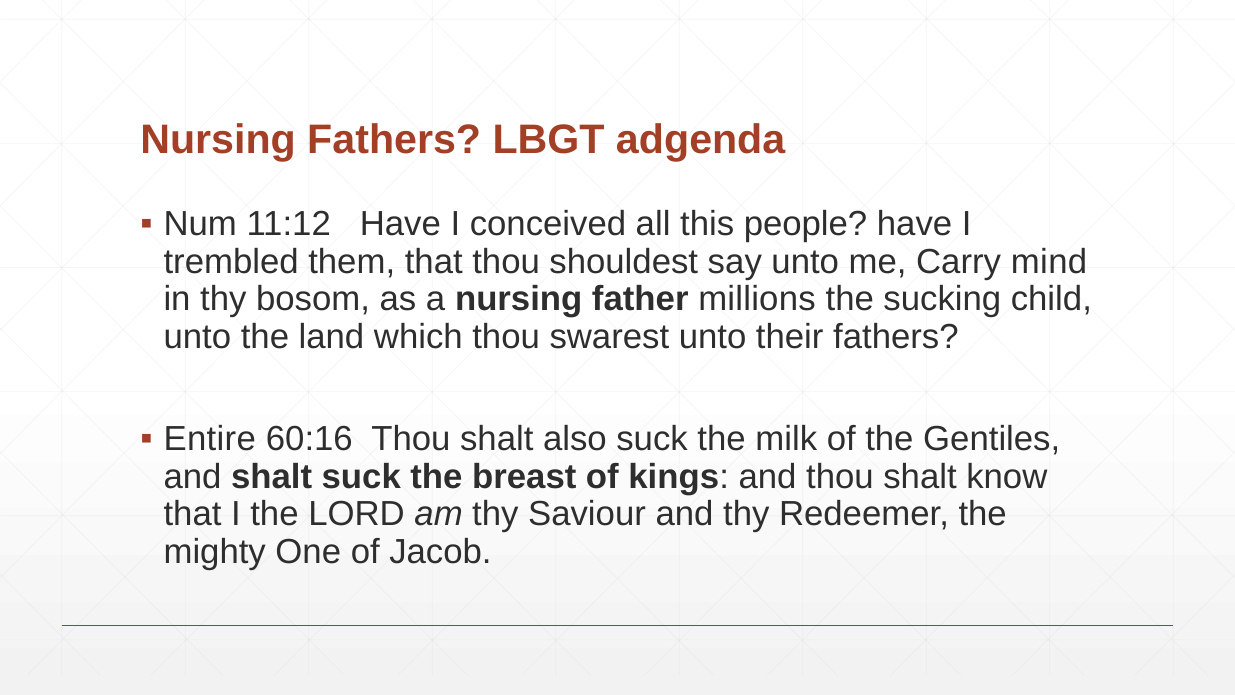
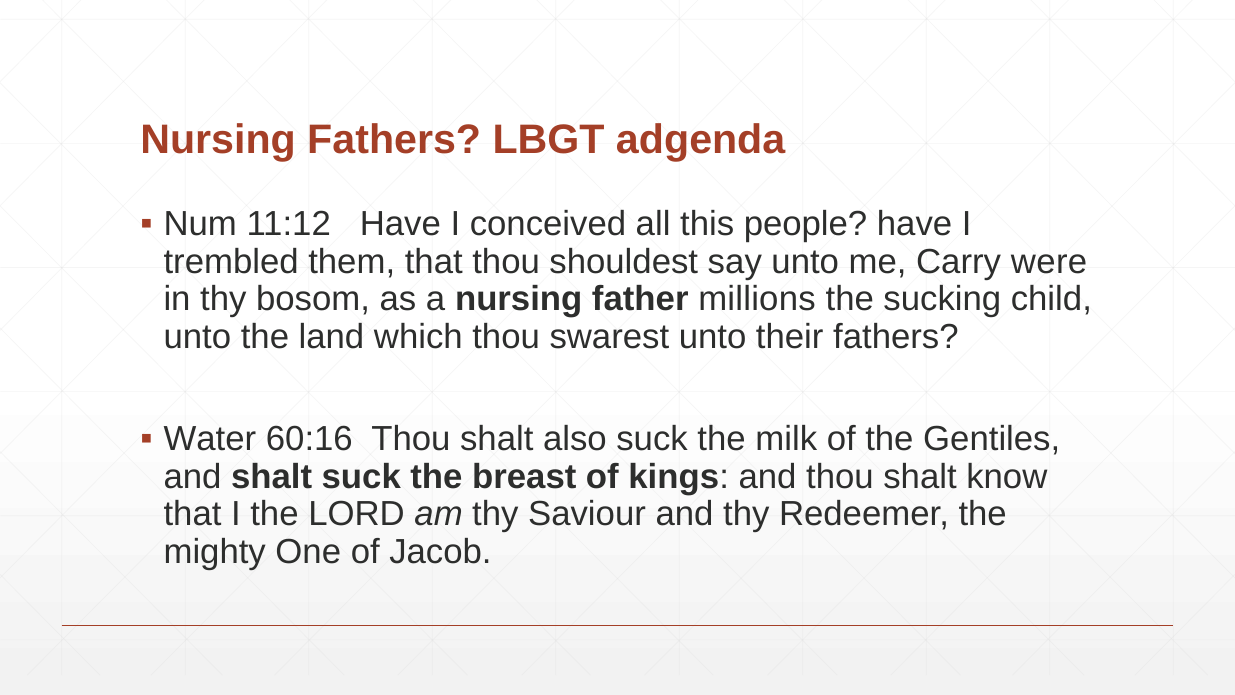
mind: mind -> were (1049, 261)
Entire: Entire -> Water (210, 439)
